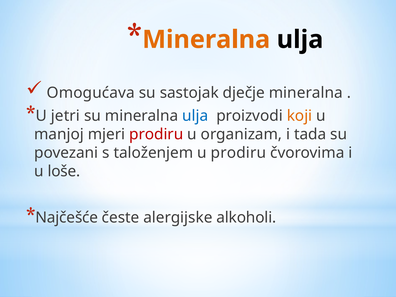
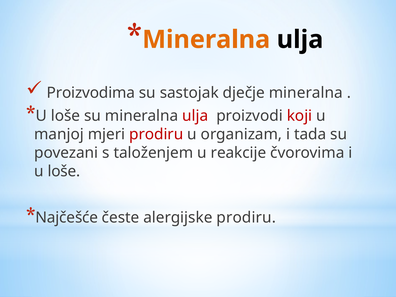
Omogućava: Omogućava -> Proizvodima (91, 93)
jetri: jetri -> loše (65, 116)
ulja colour: blue -> red (195, 116)
koji colour: orange -> red (299, 116)
u prodiru: prodiru -> reakcije (238, 153)
alergijske alkoholi: alkoholi -> prodiru (246, 218)
